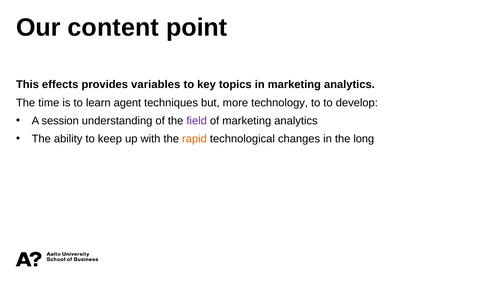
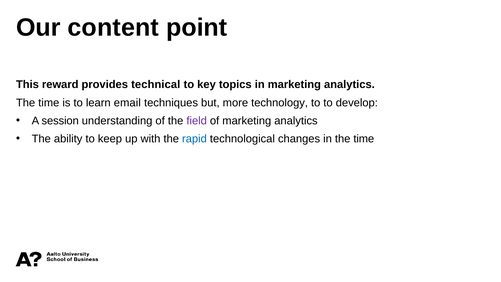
effects: effects -> reward (60, 85)
variables: variables -> technical (156, 85)
agent: agent -> email (127, 103)
rapid colour: orange -> blue (194, 139)
in the long: long -> time (364, 139)
